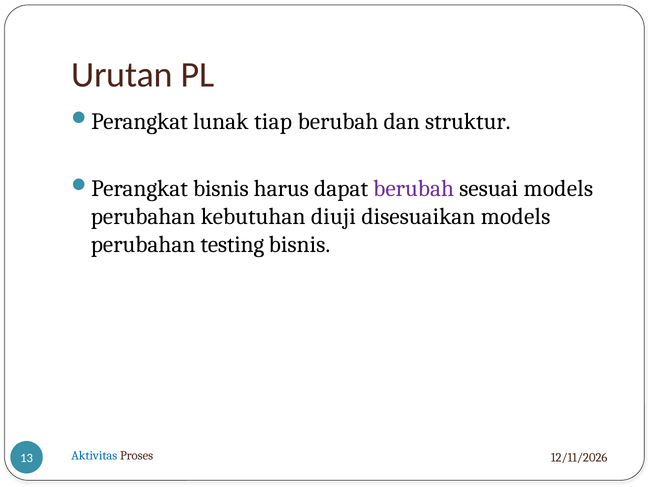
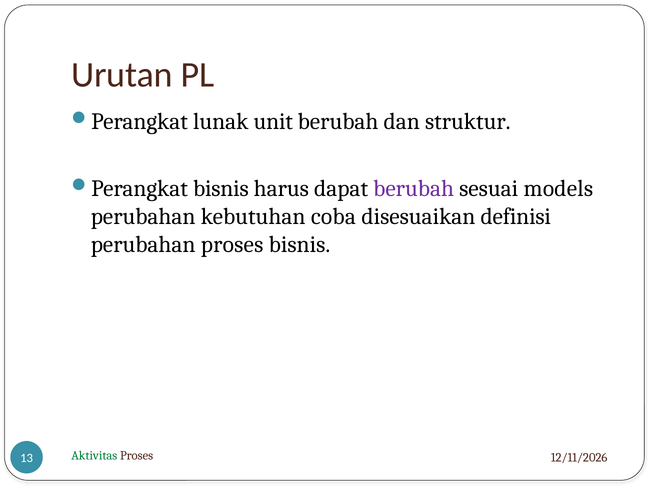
tiap: tiap -> unit (273, 122)
diuji: diuji -> coba (333, 216)
disesuaikan models: models -> definisi (516, 216)
perubahan testing: testing -> proses (232, 245)
Aktivitas colour: blue -> green (94, 455)
